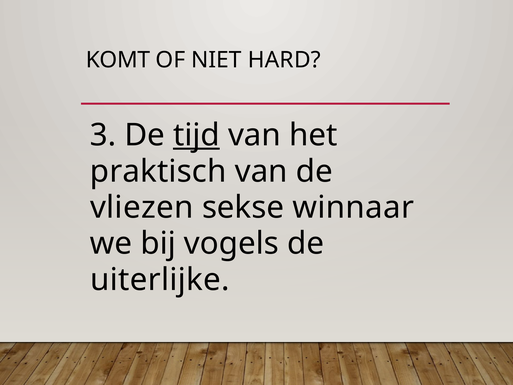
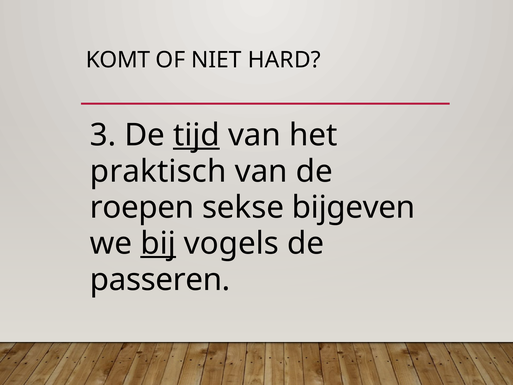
vliezen: vliezen -> roepen (142, 207)
winnaar: winnaar -> bijgeven (354, 207)
bij underline: none -> present (158, 243)
uiterlijke: uiterlijke -> passeren (160, 280)
